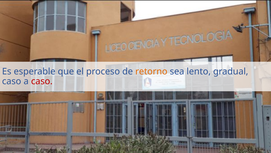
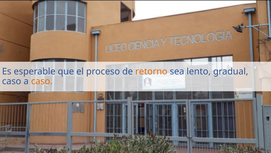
caso colour: red -> orange (42, 81)
